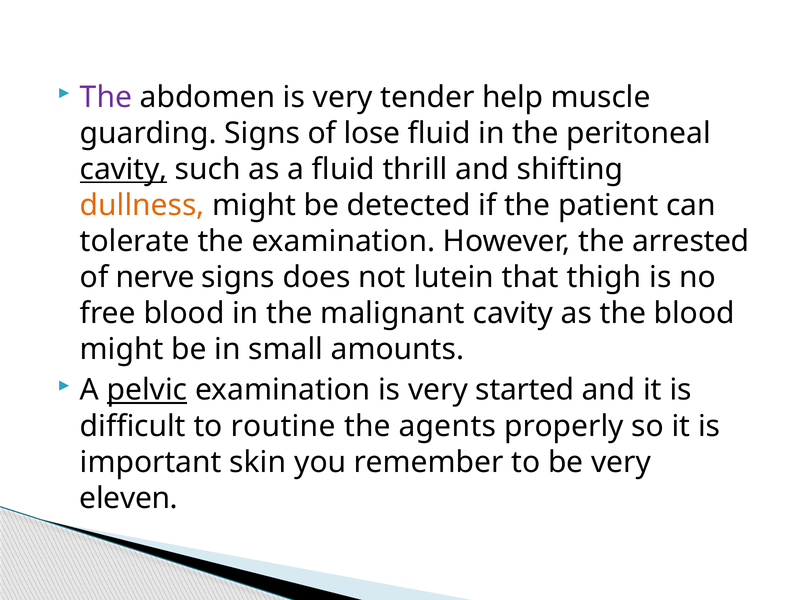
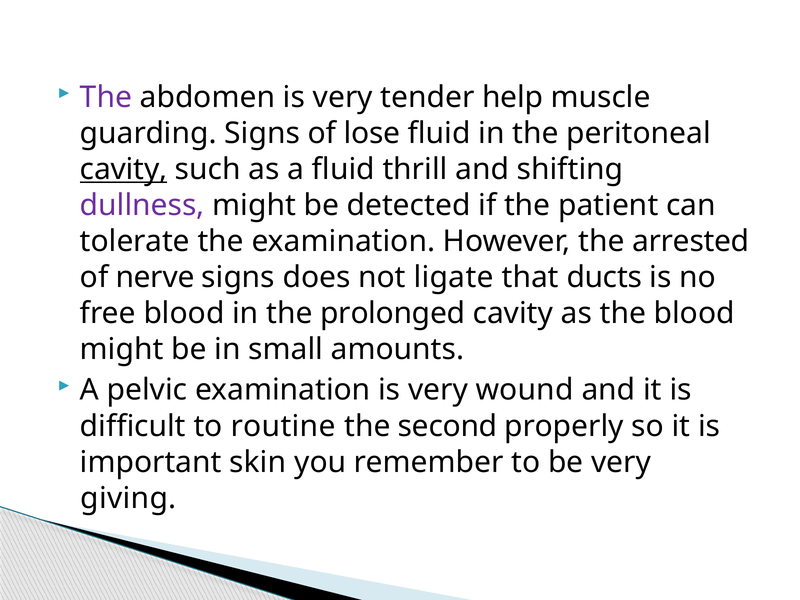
dullness colour: orange -> purple (142, 205)
lutein: lutein -> ligate (454, 278)
thigh: thigh -> ducts (604, 278)
malignant: malignant -> prolonged (393, 314)
pelvic underline: present -> none (147, 390)
started: started -> wound (525, 390)
agents: agents -> second (448, 426)
eleven: eleven -> giving (128, 498)
